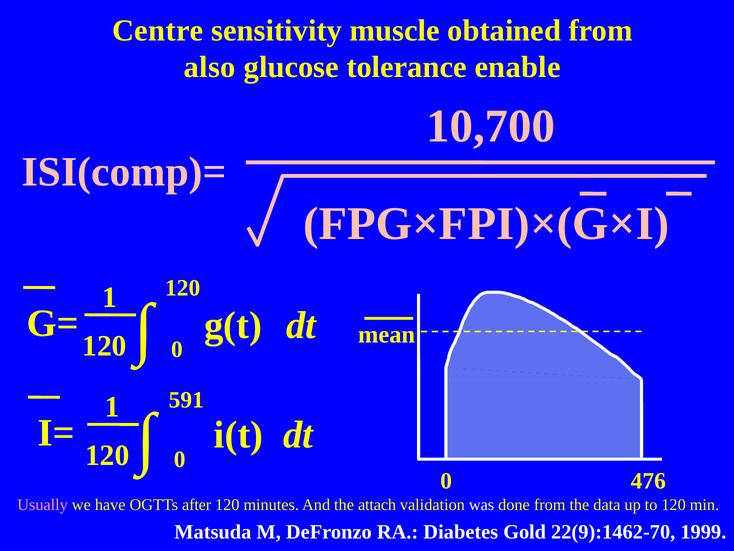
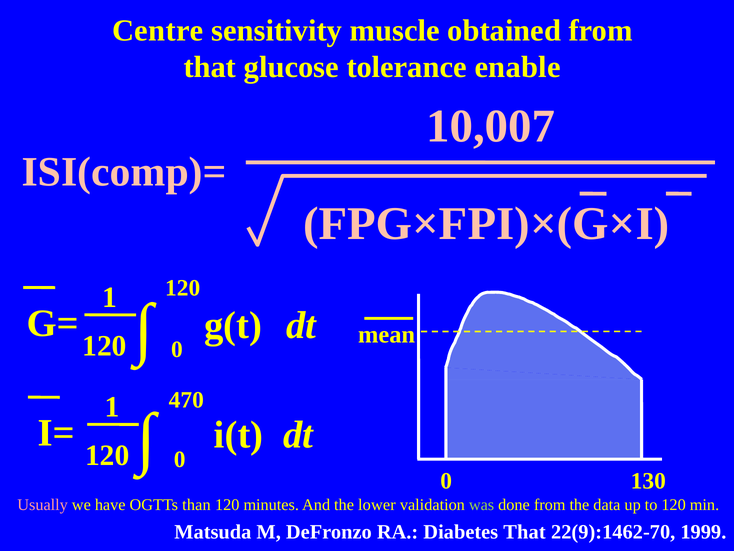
also: also -> that (210, 67)
10,700: 10,700 -> 10,007 (491, 126)
591: 591 -> 470 (186, 400)
476: 476 -> 130 (648, 481)
after: after -> than (196, 505)
attach: attach -> lower (377, 505)
was colour: white -> light green (482, 505)
Diabetes Gold: Gold -> That (525, 531)
